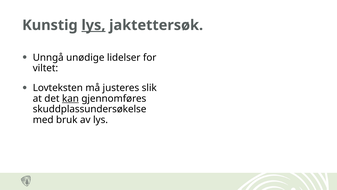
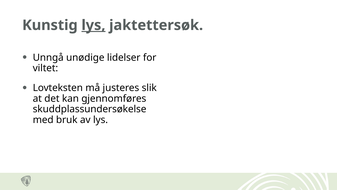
kan underline: present -> none (70, 98)
